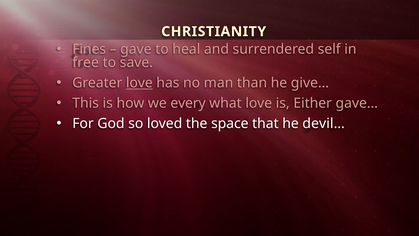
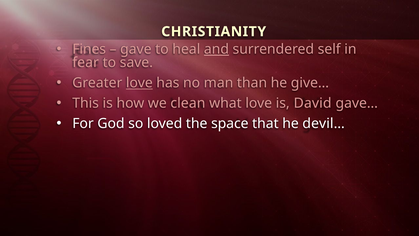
and underline: none -> present (216, 49)
free: free -> fear (86, 62)
every: every -> clean (188, 103)
Either: Either -> David (313, 103)
